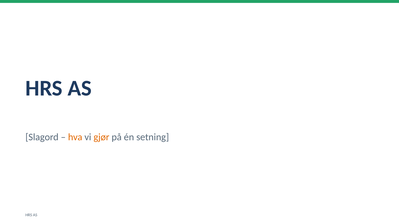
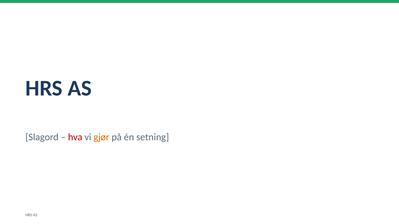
hva colour: orange -> red (75, 137)
